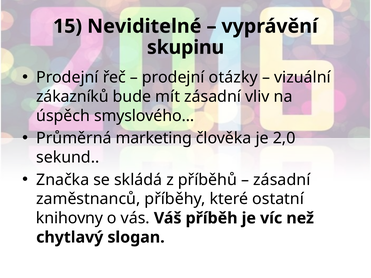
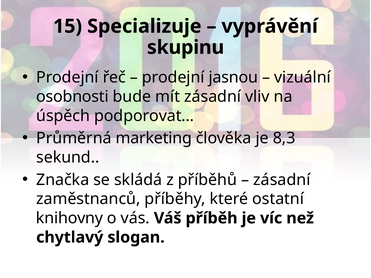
Neviditelné: Neviditelné -> Specializuje (144, 26)
otázky: otázky -> jasnou (233, 77)
zákazníků: zákazníků -> osobnosti (72, 97)
smyslového…: smyslového… -> podporovat… (144, 116)
2,0: 2,0 -> 8,3 (284, 138)
